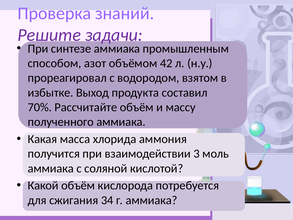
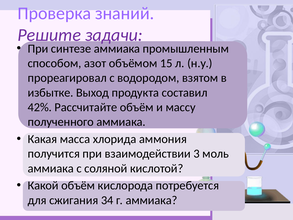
42: 42 -> 15 (166, 63)
70%: 70% -> 42% (40, 107)
